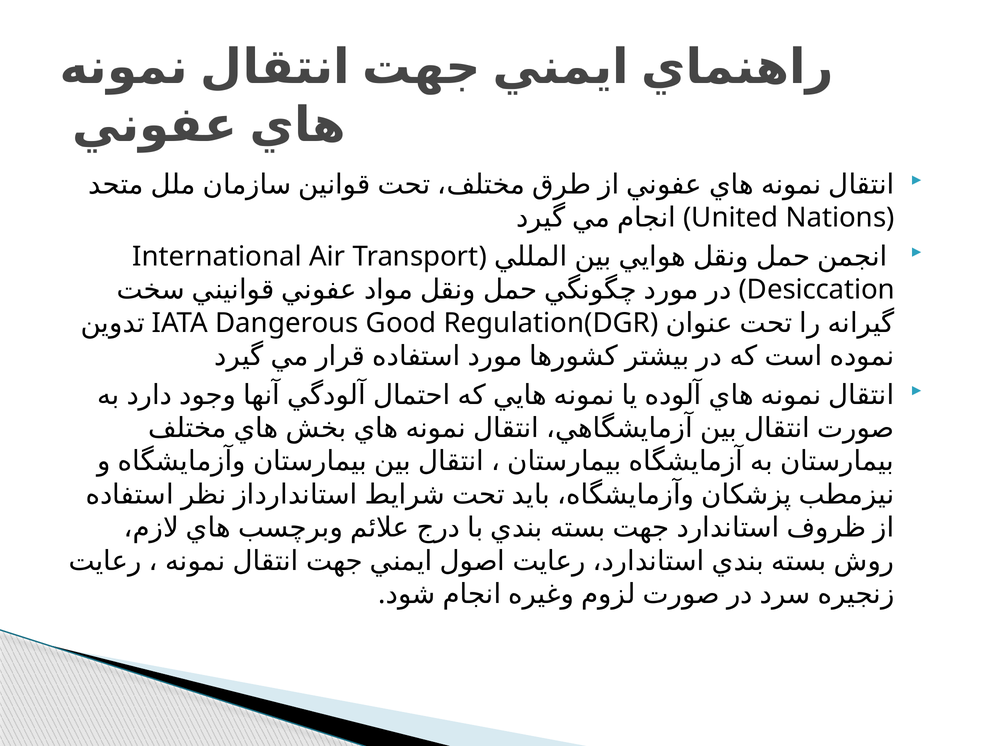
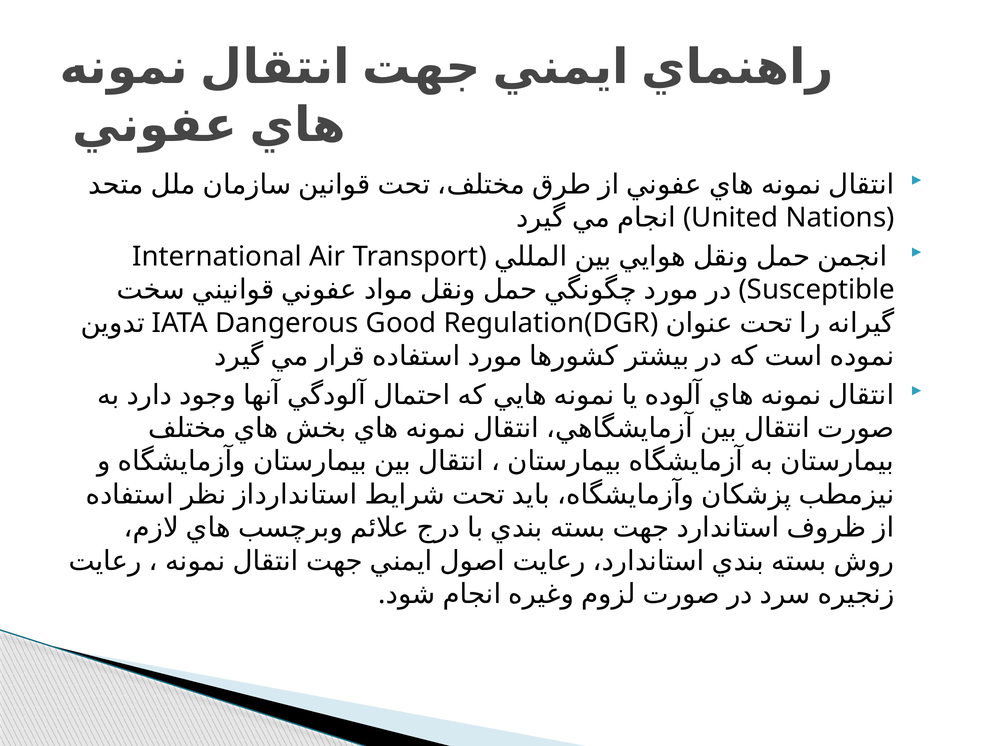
Desiccation: Desiccation -> Susceptible (821, 290)
